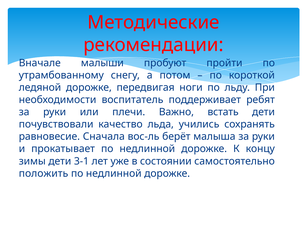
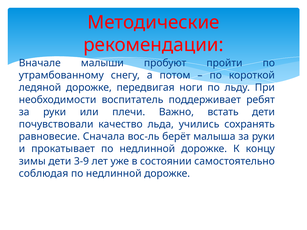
3-1: 3-1 -> 3-9 (81, 161)
положить: положить -> соблюдая (44, 174)
